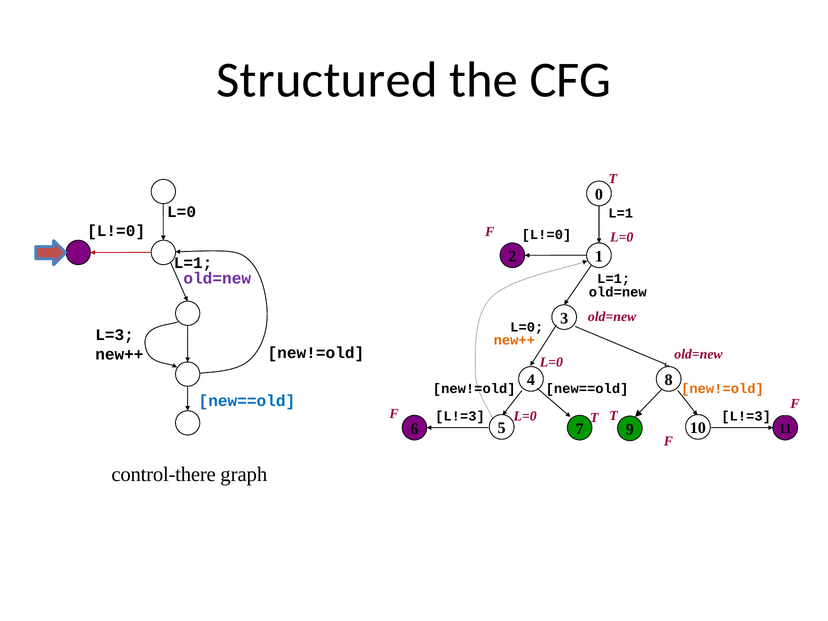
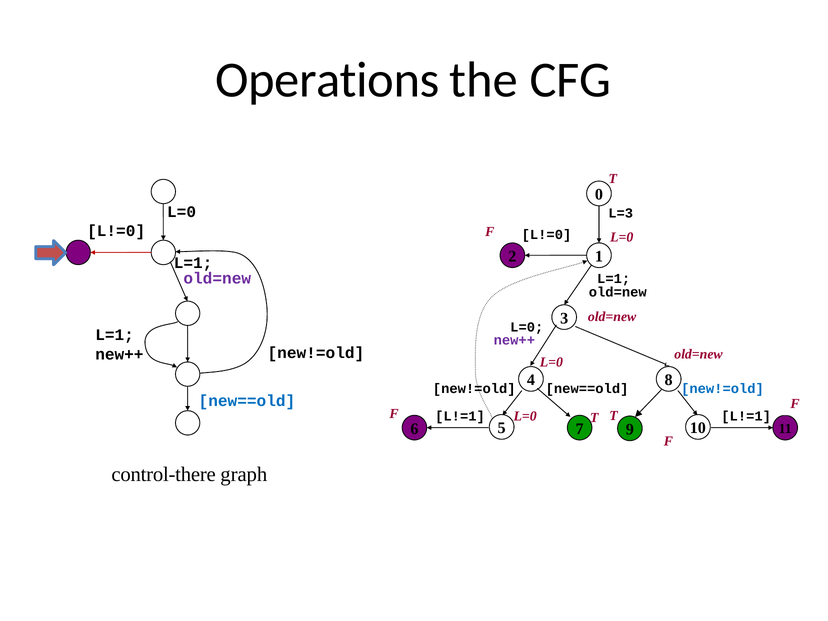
Structured: Structured -> Operations (327, 80)
L=1: L=1 -> L=3 (621, 213)
L=3: L=3 -> L=1 (115, 335)
new++ colour: orange -> purple (514, 340)
new!=old colour: orange -> blue (723, 389)
L!=3: L!=3 -> L!=1 (746, 416)
L!=3: L!=3 -> L!=1 (460, 416)
